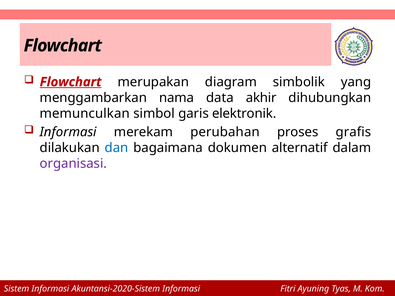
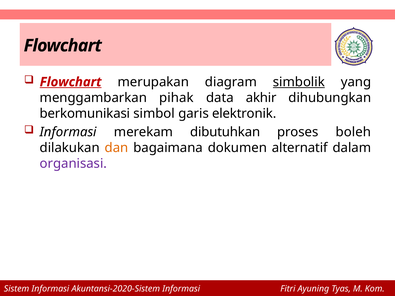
simbolik underline: none -> present (299, 82)
nama: nama -> pihak (176, 98)
memunculkan: memunculkan -> berkomunikasi (85, 114)
perubahan: perubahan -> dibutuhkan (225, 132)
grafis: grafis -> boleh (353, 132)
dan colour: blue -> orange (116, 148)
